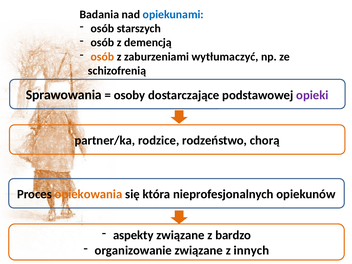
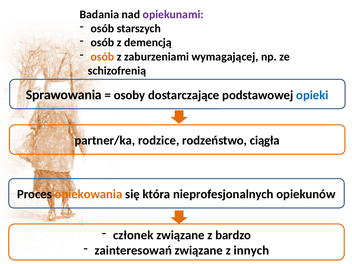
opiekunami colour: blue -> purple (173, 14)
wytłumaczyć: wytłumaczyć -> wymagającej (225, 57)
opieki colour: purple -> blue (312, 95)
chorą: chorą -> ciągła (265, 140)
aspekty: aspekty -> członek (133, 235)
organizowanie: organizowanie -> zainteresowań (133, 250)
